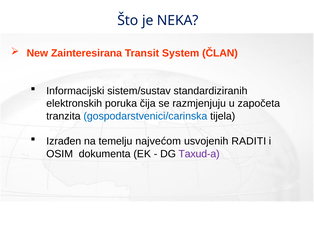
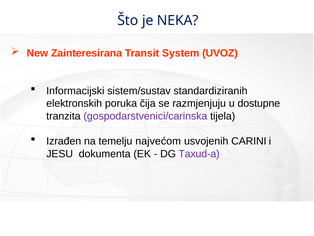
ČLAN: ČLAN -> UVOZ (220, 53)
započeta: započeta -> dostupne (259, 103)
gospodarstvenici/carinska colour: blue -> purple (145, 116)
RADITI: RADITI -> CARINI (249, 141)
OSIM: OSIM -> JESU (60, 153)
